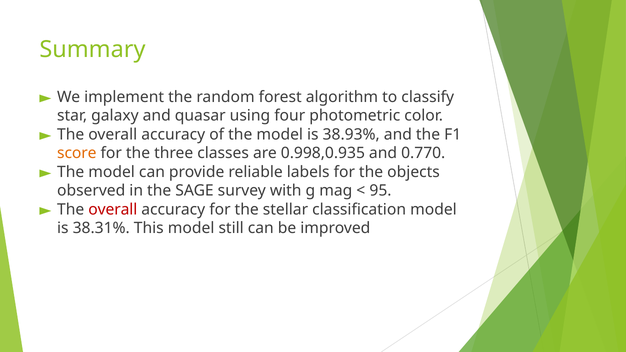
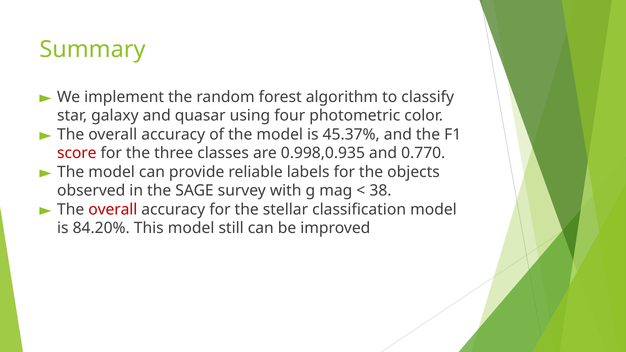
38.93%: 38.93% -> 45.37% (351, 134)
score colour: orange -> red (77, 153)
95: 95 -> 38 (380, 191)
38.31%: 38.31% -> 84.20% (101, 228)
